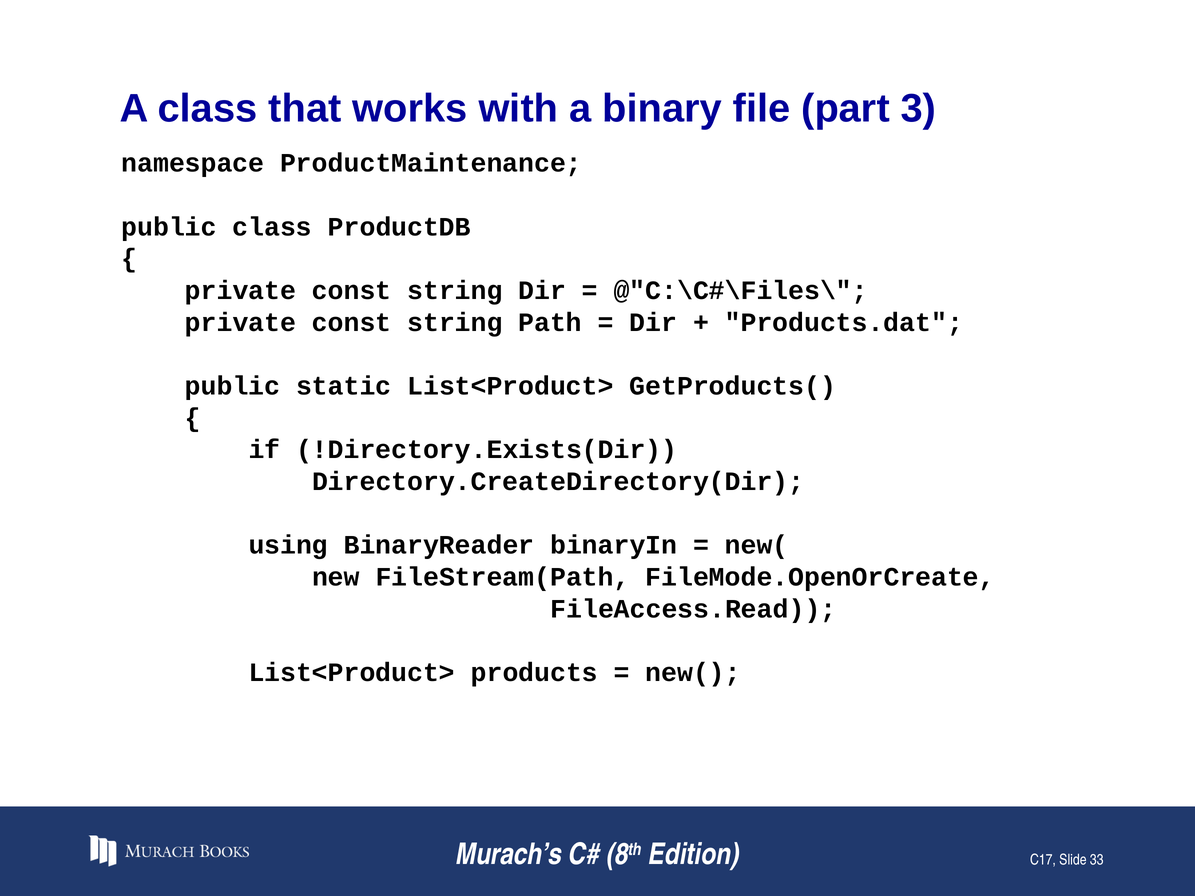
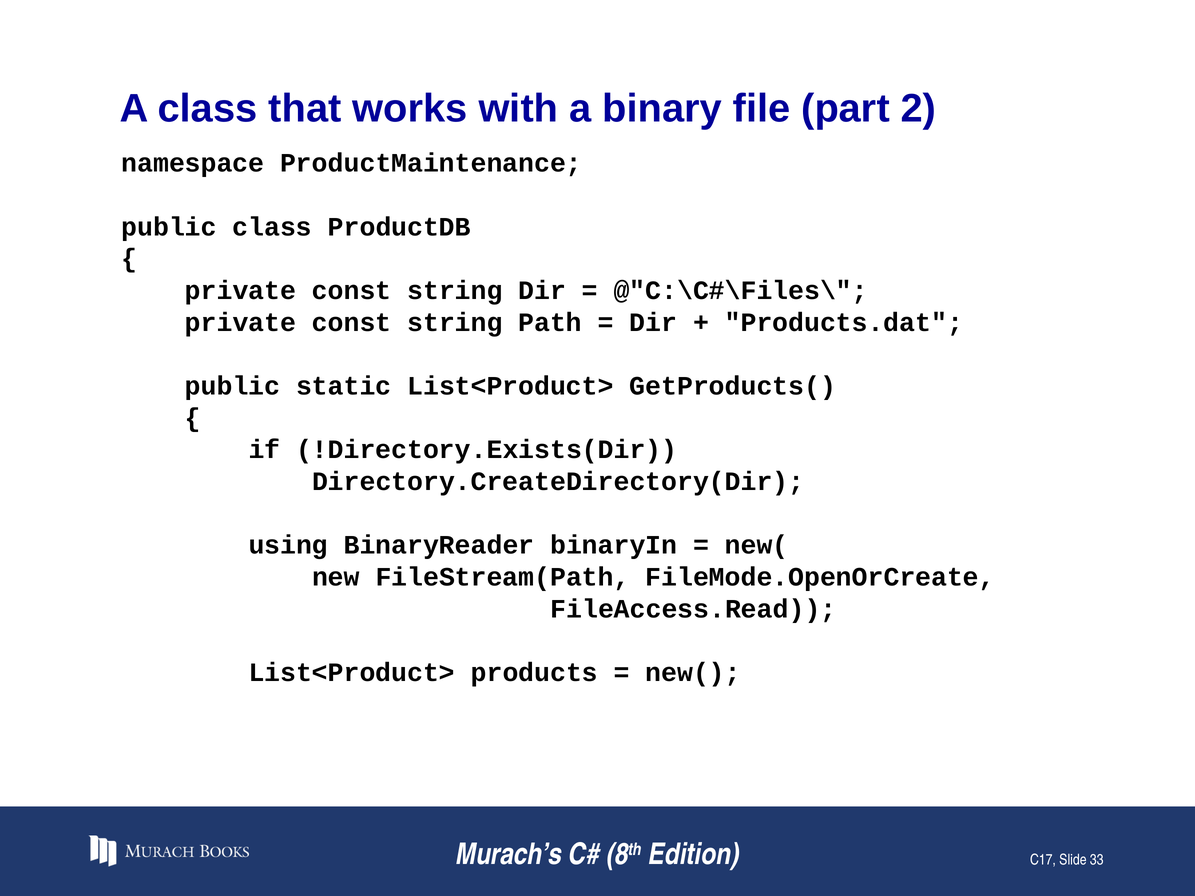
3: 3 -> 2 (919, 109)
